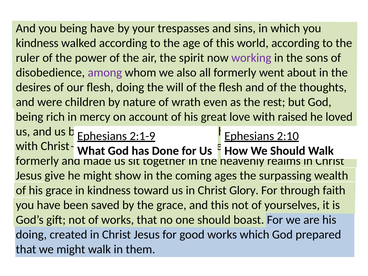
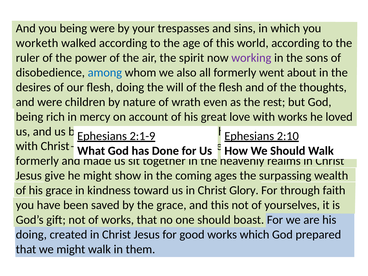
being have: have -> were (102, 28)
kindness: kindness -> worketh (37, 43)
among colour: purple -> blue (105, 73)
with raised: raised -> works (293, 117)
